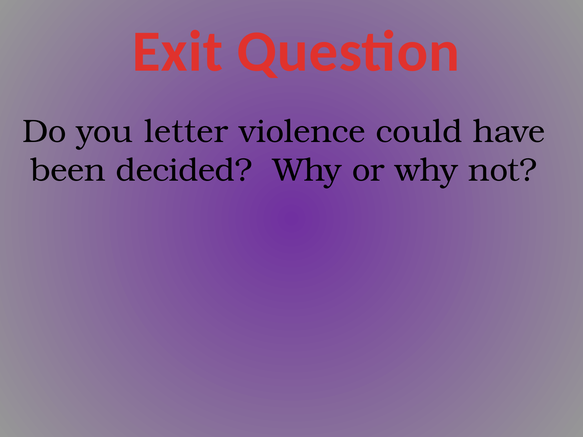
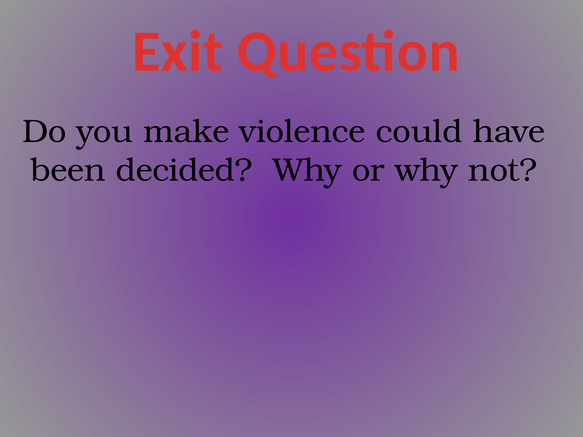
letter: letter -> make (186, 131)
